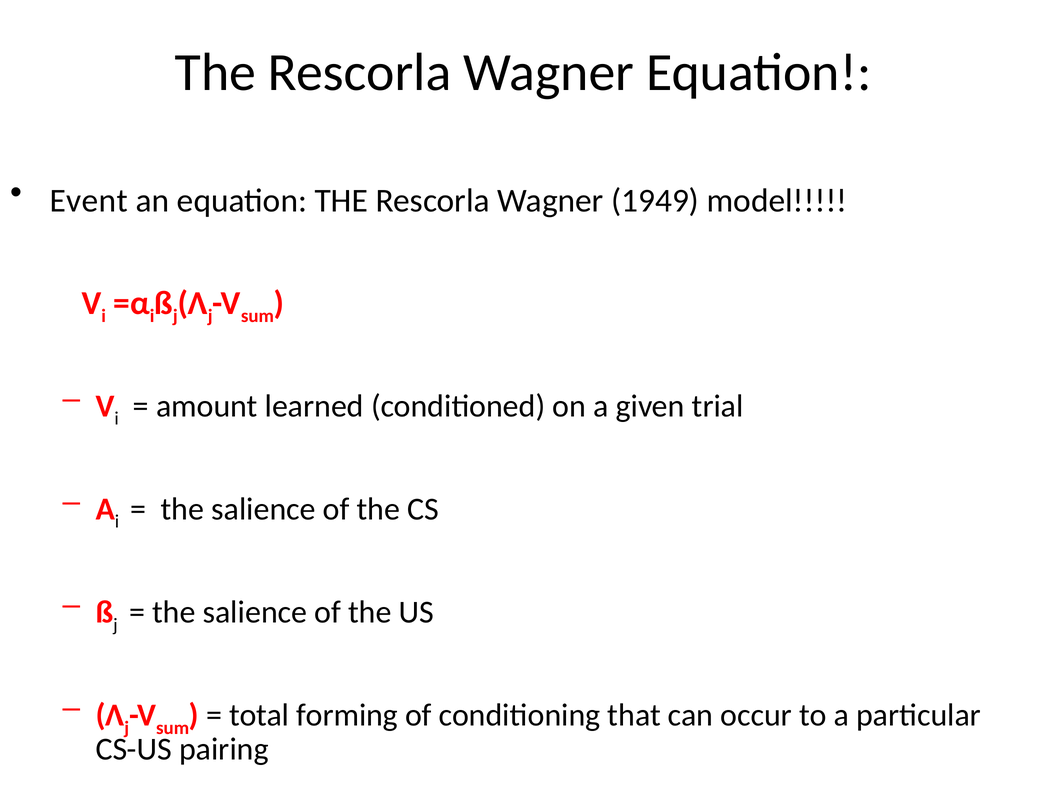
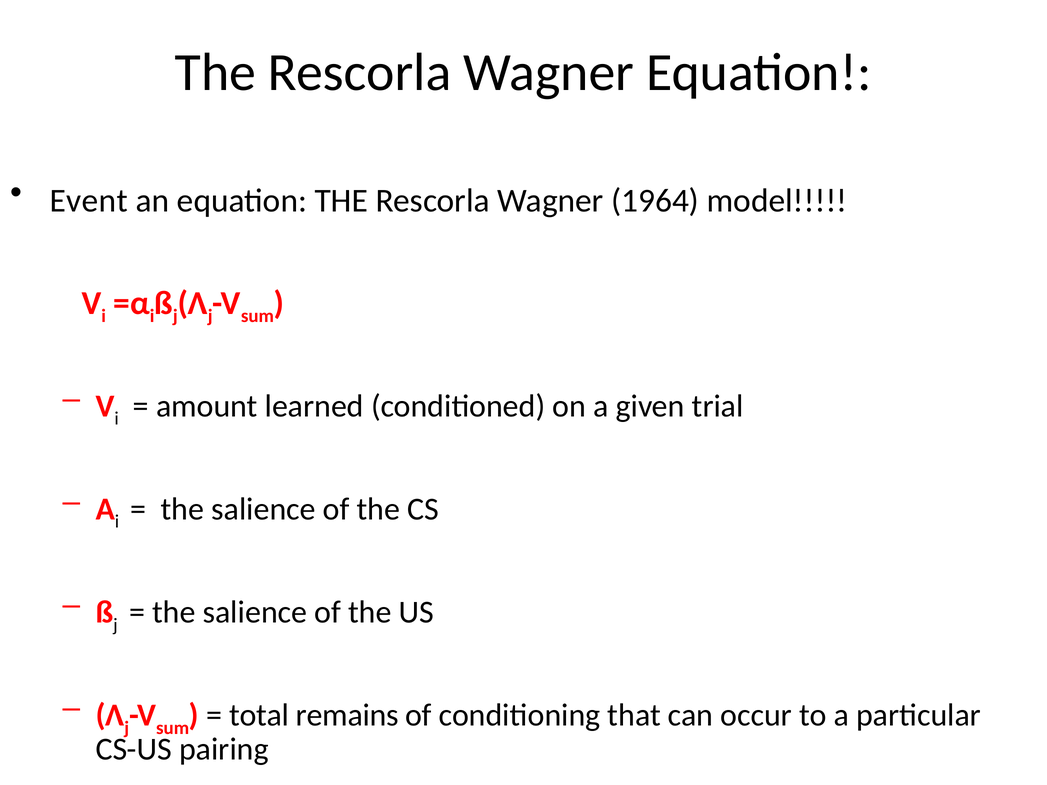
1949: 1949 -> 1964 (655, 201)
forming: forming -> remains (347, 716)
